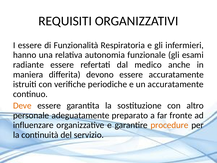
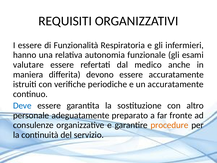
radiante: radiante -> valutare (28, 65)
Deve colour: orange -> blue (22, 105)
influenzare: influenzare -> consulenze (33, 125)
